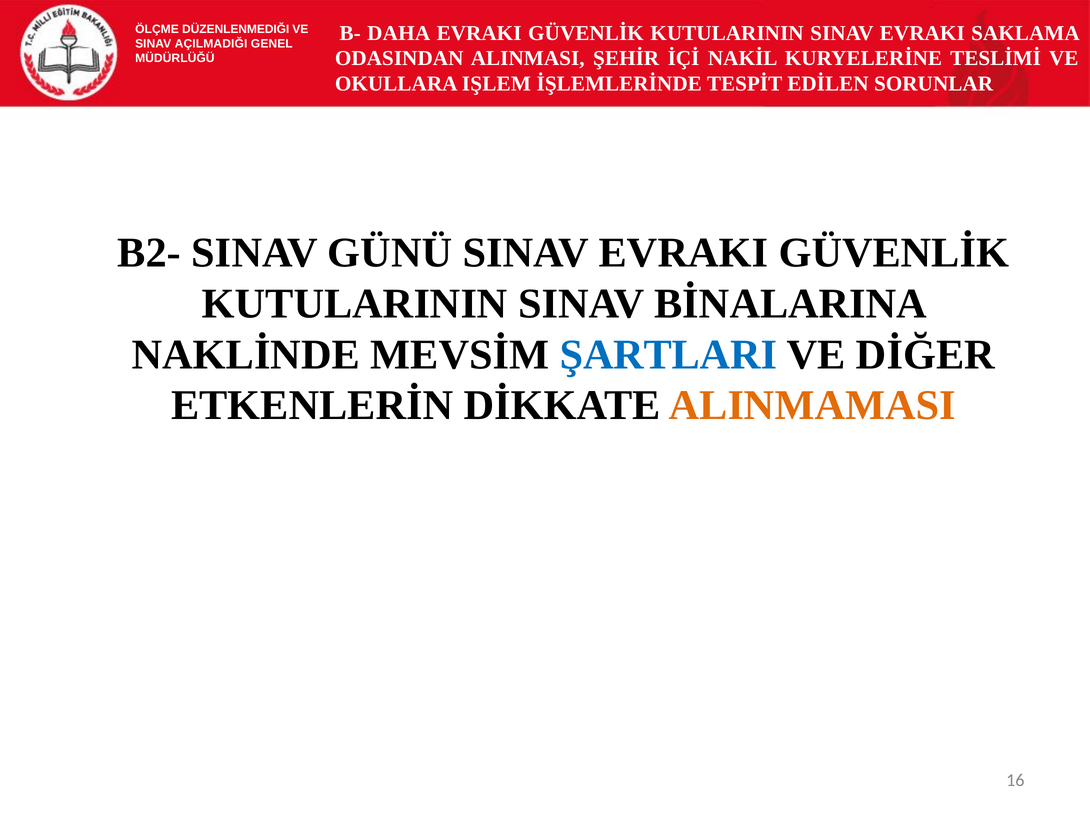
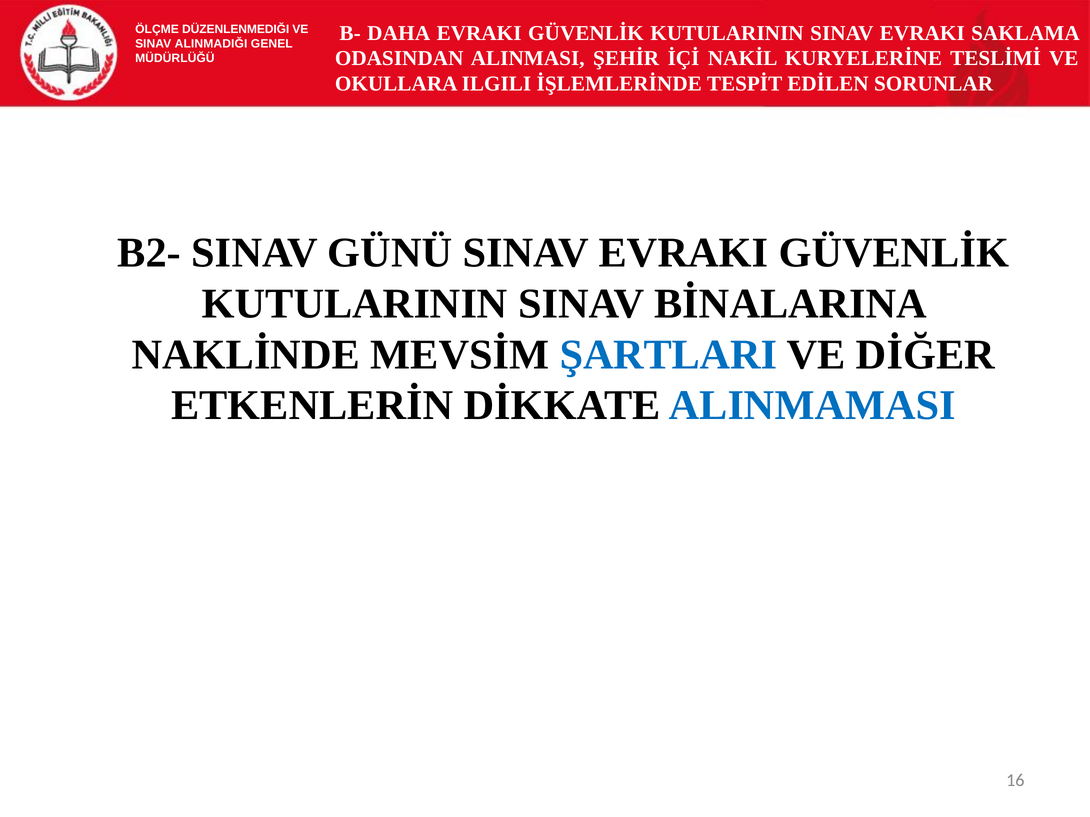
AÇILMADIĞI: AÇILMADIĞI -> ALINMADIĞI (211, 44)
IŞLEM: IŞLEM -> ILGILI (496, 84)
ALINMAMASI colour: orange -> blue (812, 406)
